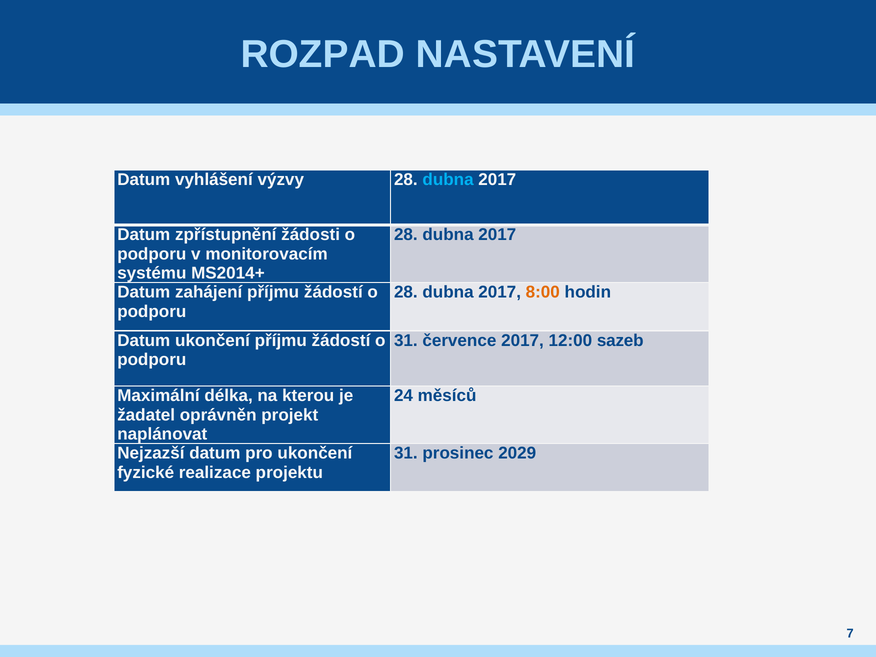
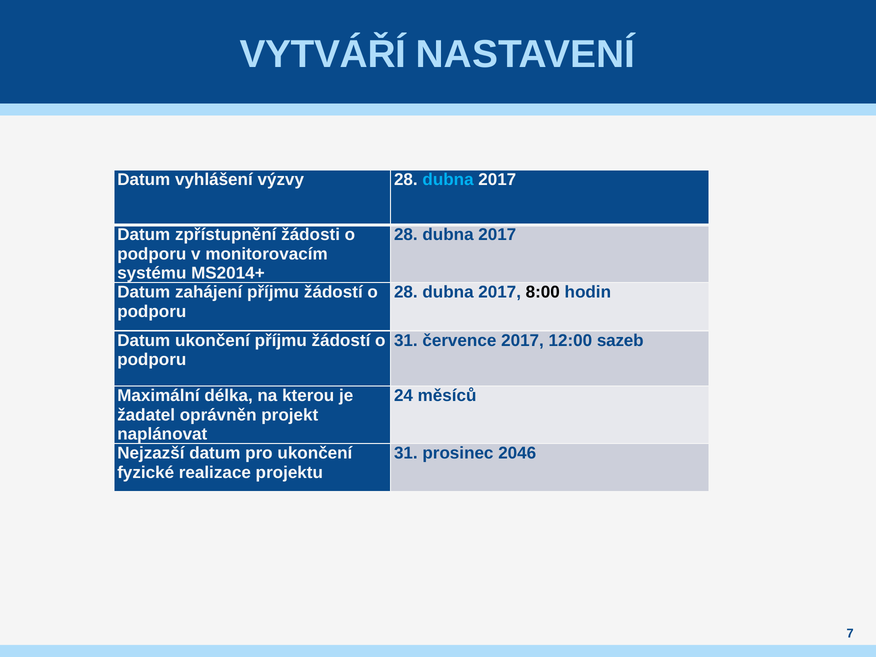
ROZPAD: ROZPAD -> VYTVÁŘÍ (323, 54)
8:00 colour: orange -> black (543, 292)
2029: 2029 -> 2046 (517, 453)
